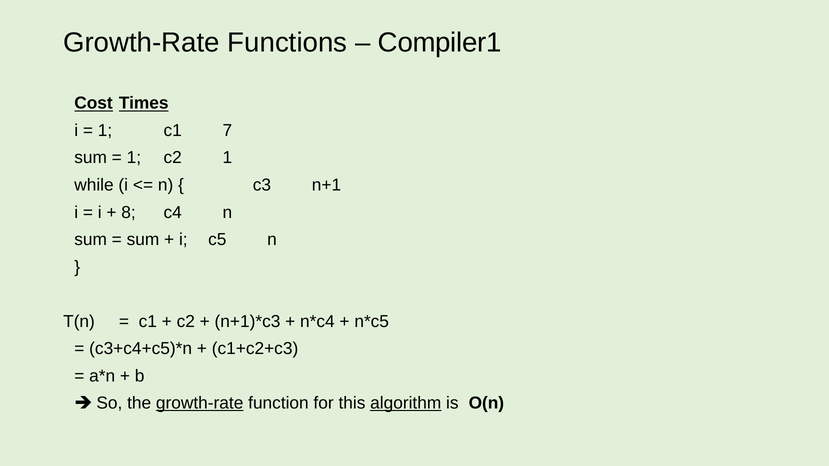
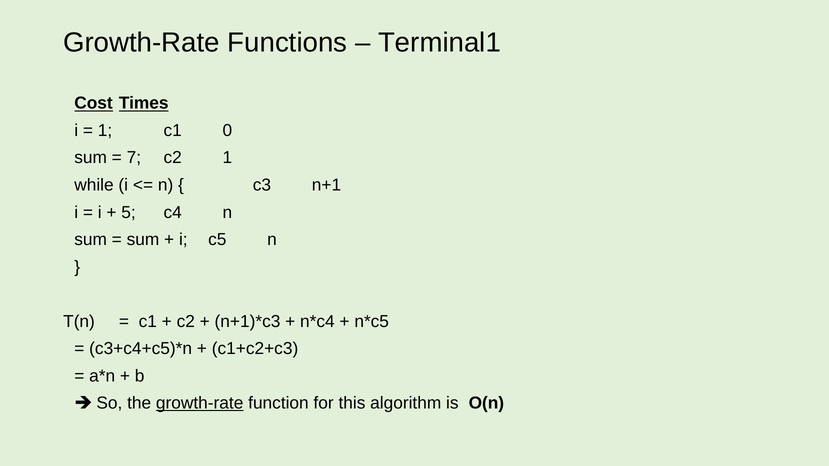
Compiler1: Compiler1 -> Terminal1 (440, 43)
7: 7 -> 0 (227, 131)
1: 1 -> 7 (134, 158)
8: 8 -> 5 (129, 212)
algorithm underline: present -> none (406, 403)
